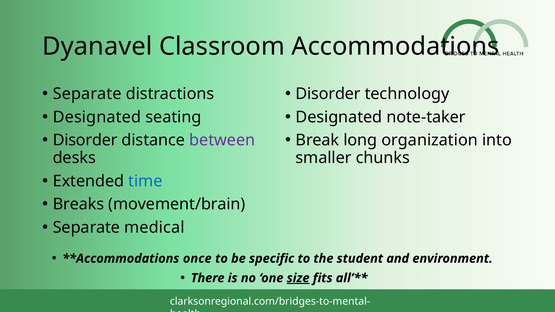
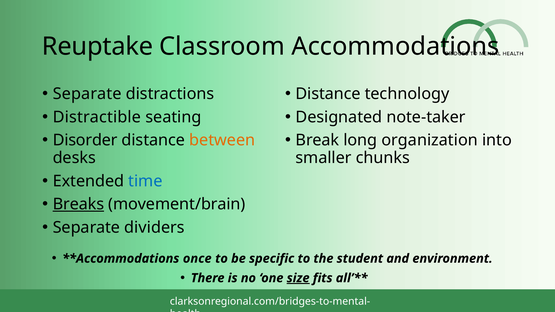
Dyanavel: Dyanavel -> Reuptake (98, 47)
Disorder: Disorder -> Distance (328, 94)
Designated: Designated -> Distractible (97, 117)
between colour: purple -> orange (222, 140)
Breaks underline: none -> present (78, 204)
medical: medical -> dividers (154, 228)
